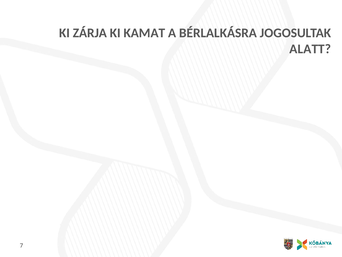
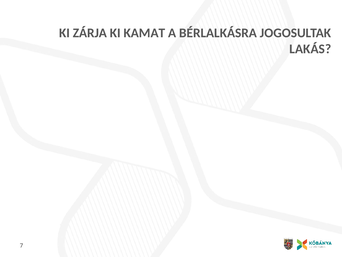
ALATT: ALATT -> LAKÁS (310, 49)
